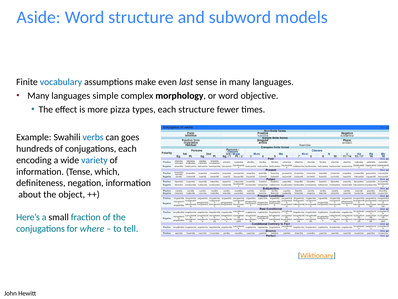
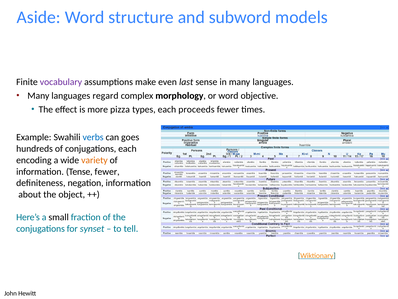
vocabulary colour: blue -> purple (61, 82)
simple: simple -> regard (106, 96)
each structure: structure -> proceeds (196, 109)
variety colour: blue -> orange (94, 160)
Tense which: which -> fewer (107, 171)
where: where -> synset (92, 228)
